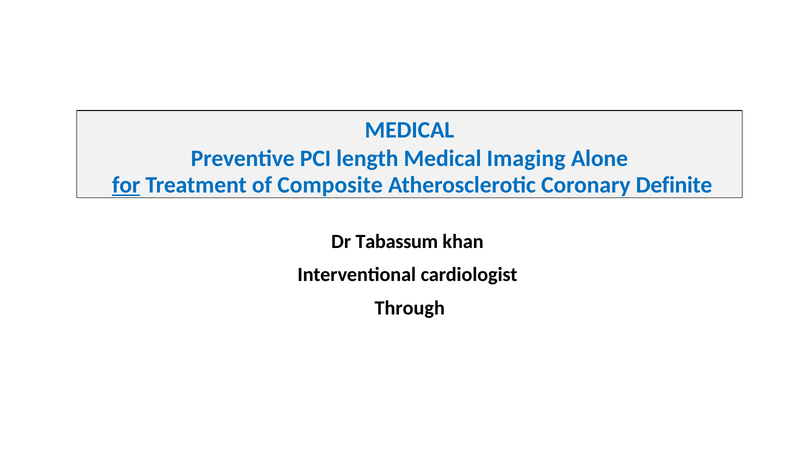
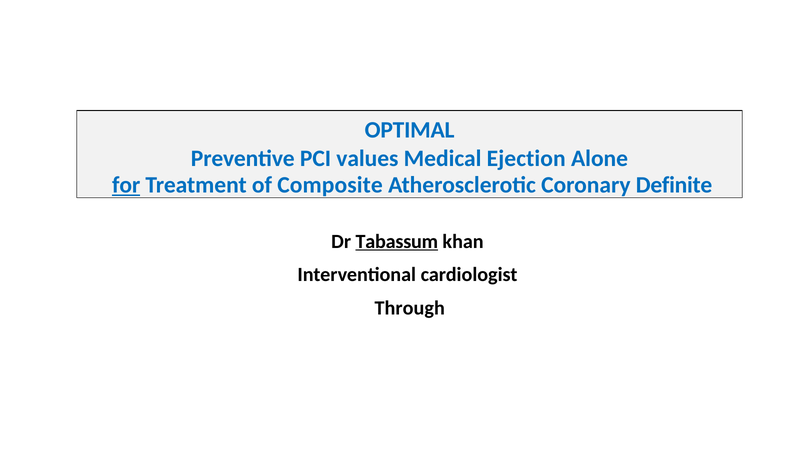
MEDICAL: MEDICAL -> OPTIMAL (410, 130)
length: length -> values (367, 159)
Imaging: Imaging -> Ejection (526, 159)
Tabassum underline: none -> present (397, 242)
